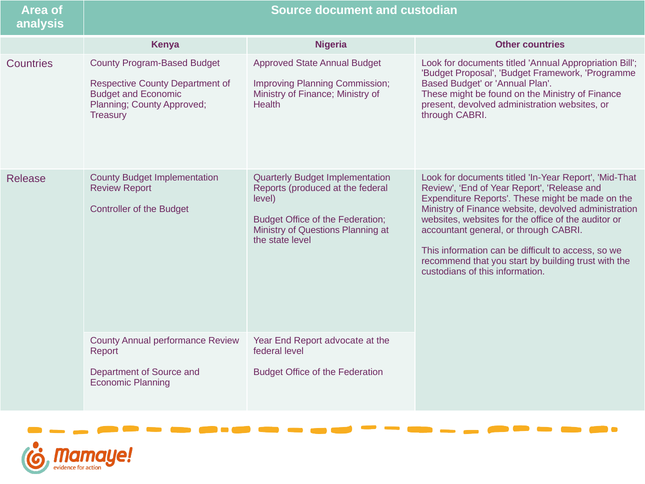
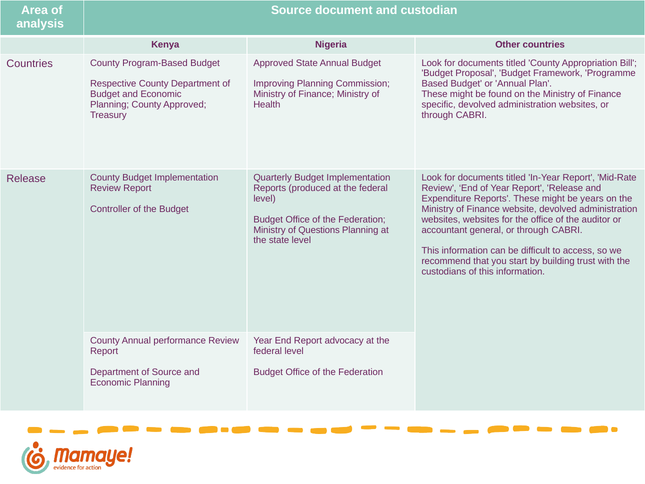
titled Annual: Annual -> County (544, 63)
present: present -> specific (439, 105)
Mid-That: Mid-That -> Mid-Rate (617, 178)
made: made -> years (592, 198)
advocate: advocate -> advocacy (344, 341)
